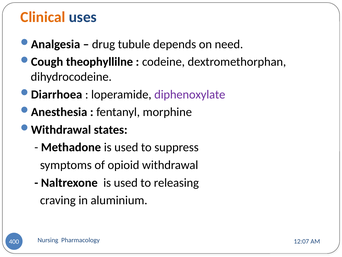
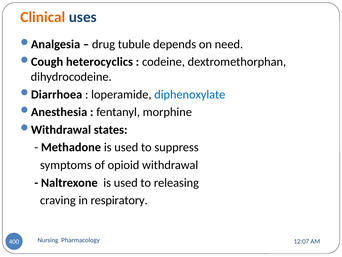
theophyllilne: theophyllilne -> heterocyclics (99, 62)
diphenoxylate colour: purple -> blue (190, 94)
aluminium: aluminium -> respiratory (119, 200)
